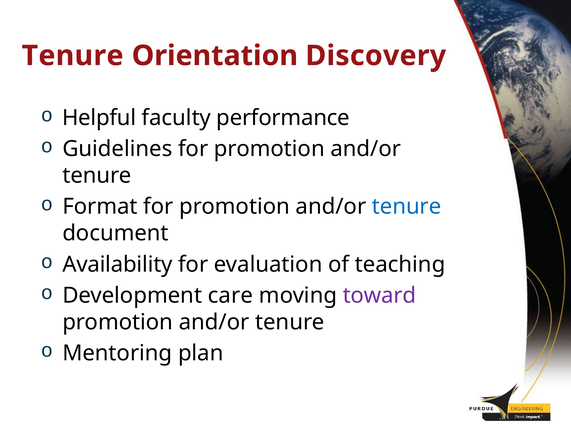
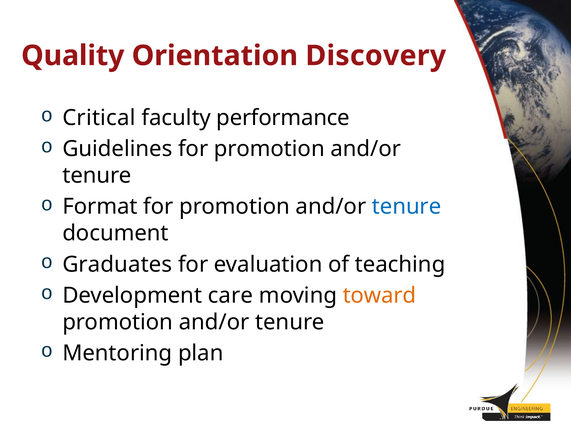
Tenure: Tenure -> Quality (73, 56)
Helpful: Helpful -> Critical (99, 118)
Availability: Availability -> Graduates (117, 265)
toward colour: purple -> orange (379, 296)
